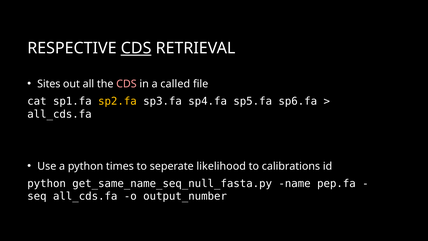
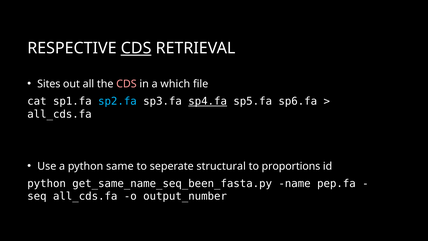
called: called -> which (175, 84)
sp2.fa colour: yellow -> light blue (117, 101)
sp4.fa underline: none -> present (208, 101)
times: times -> same (120, 166)
likelihood: likelihood -> structural (221, 166)
calibrations: calibrations -> proportions (291, 166)
get_same_name_seq_null_fasta.py: get_same_name_seq_null_fasta.py -> get_same_name_seq_been_fasta.py (172, 183)
